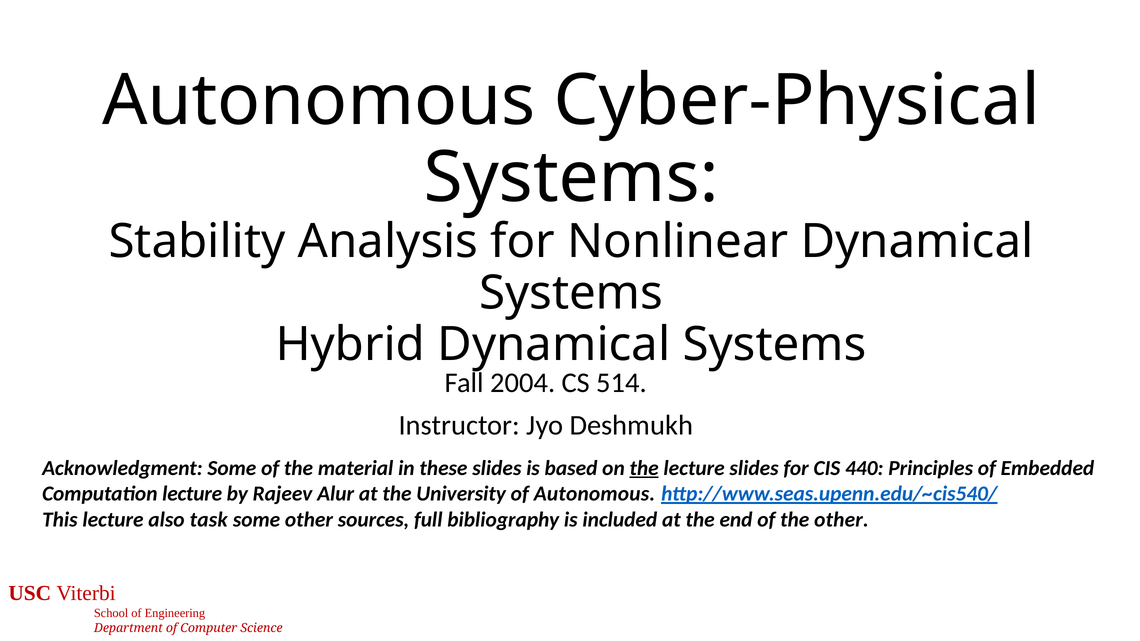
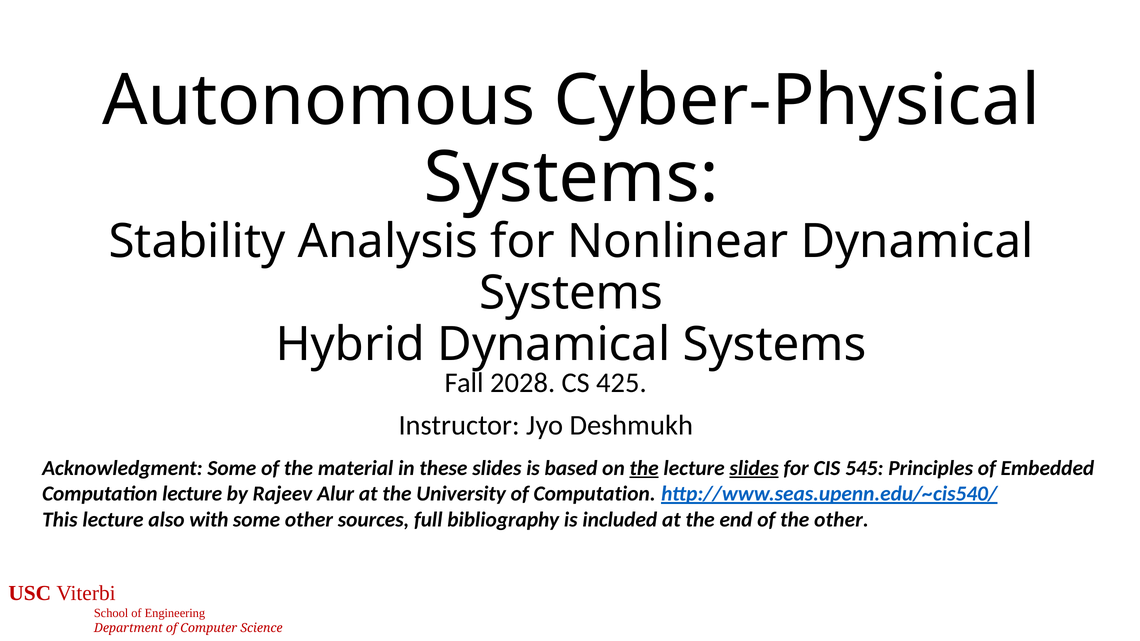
2004: 2004 -> 2028 (523, 383)
514: 514 -> 425 (622, 383)
slides underline: none -> present (754, 468)
440: 440 -> 545 (864, 468)
of Autonomous: Autonomous -> Computation (595, 494)
task: task -> with (209, 520)
